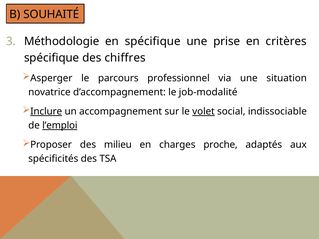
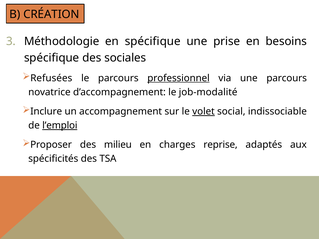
SOUHAITÉ: SOUHAITÉ -> CRÉATION (51, 14)
critères: critères -> besoins (286, 41)
chiffres: chiffres -> sociales (125, 58)
Asperger: Asperger -> Refusées (51, 78)
professionnel underline: none -> present (179, 78)
une situation: situation -> parcours (287, 78)
Inclure underline: present -> none (46, 112)
proche: proche -> reprise (221, 145)
